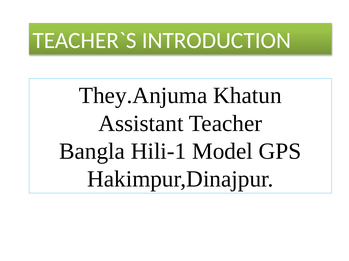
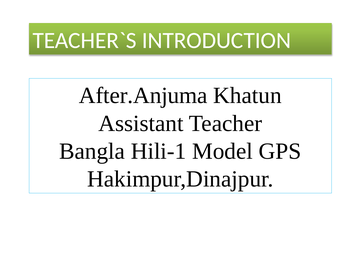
They.Anjuma: They.Anjuma -> After.Anjuma (143, 96)
